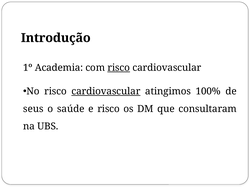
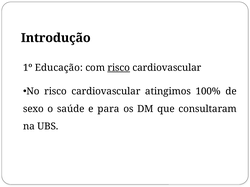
Academia: Academia -> Educação (59, 68)
cardiovascular underline: present -> none (106, 92)
seus: seus -> sexo (33, 109)
e risco: risco -> para (108, 109)
